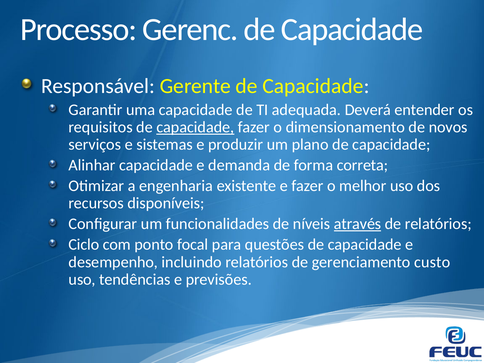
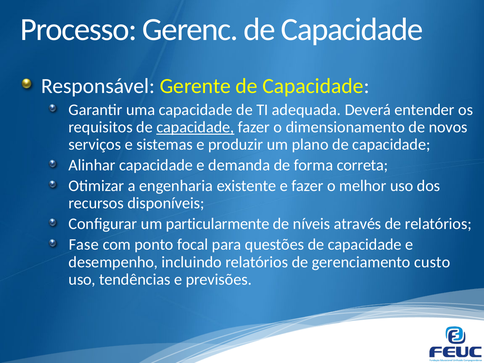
funcionalidades: funcionalidades -> particularmente (218, 224)
através underline: present -> none (358, 224)
Ciclo: Ciclo -> Fase (84, 245)
